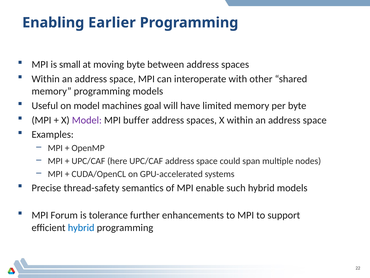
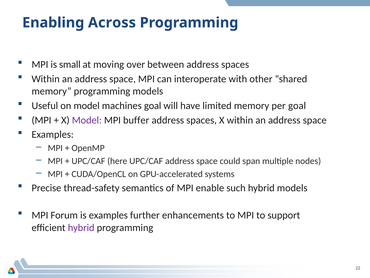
Earlier: Earlier -> Across (112, 23)
moving byte: byte -> over (136, 64)
per byte: byte -> goal (297, 105)
is tolerance: tolerance -> examples (108, 215)
hybrid colour: blue -> purple (81, 227)
